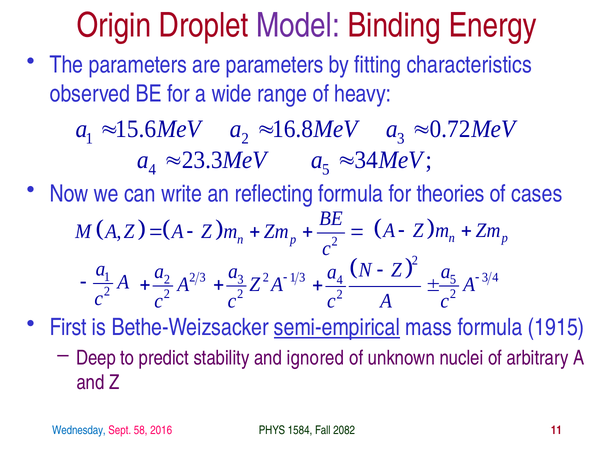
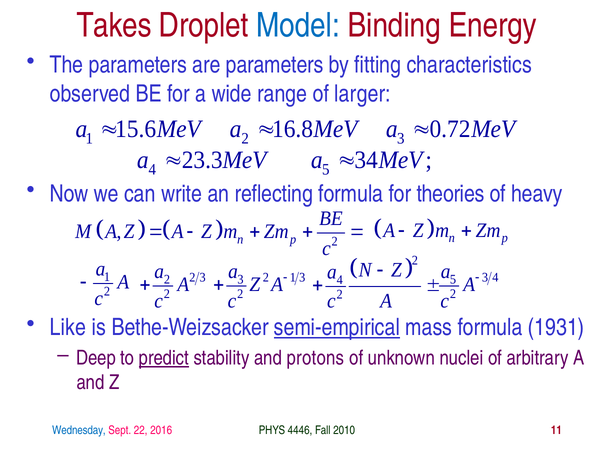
Origin: Origin -> Takes (114, 25)
Model colour: purple -> blue (298, 25)
heavy: heavy -> larger (363, 94)
cases: cases -> heavy (537, 194)
First: First -> Like (68, 328)
1915: 1915 -> 1931 (556, 328)
predict underline: none -> present (164, 358)
ignored: ignored -> protons (316, 358)
58: 58 -> 22 (141, 431)
1584: 1584 -> 4446 (300, 431)
2082: 2082 -> 2010 (344, 431)
